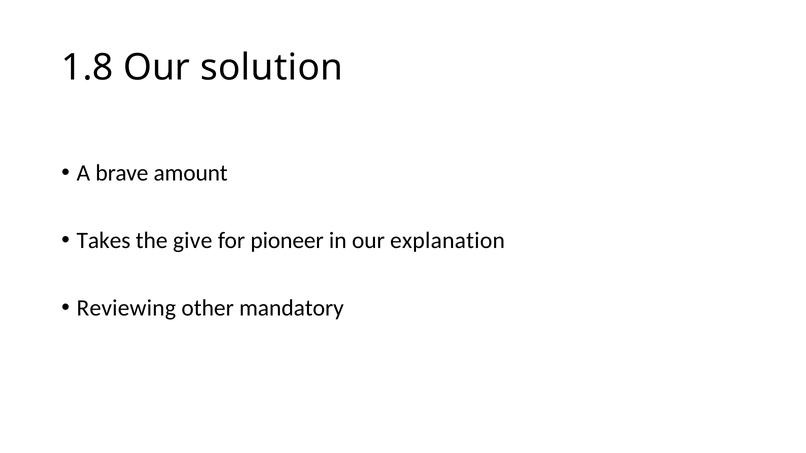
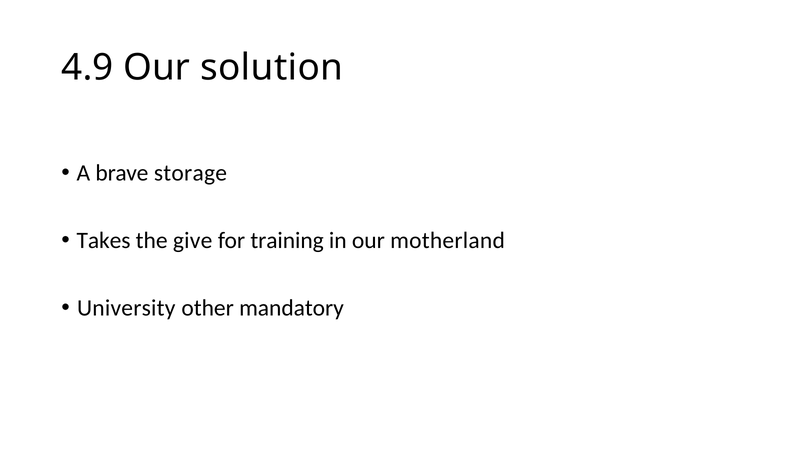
1.8: 1.8 -> 4.9 (88, 68)
amount: amount -> storage (190, 173)
pioneer: pioneer -> training (287, 240)
explanation: explanation -> motherland (448, 240)
Reviewing: Reviewing -> University (126, 308)
